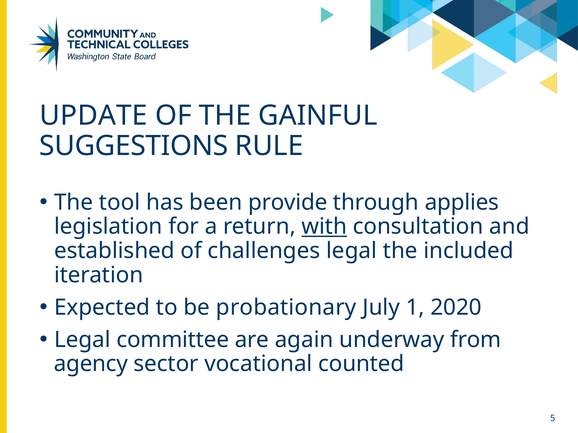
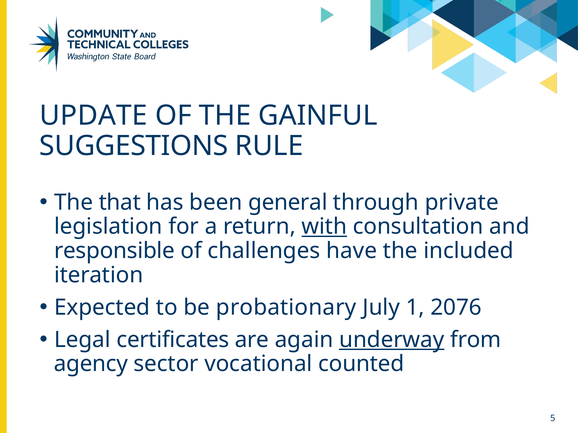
tool: tool -> that (120, 203)
provide: provide -> general (288, 203)
applies: applies -> private (462, 203)
established: established -> responsible (114, 251)
challenges legal: legal -> have (352, 251)
2020: 2020 -> 2076 (456, 308)
committee: committee -> certificates (173, 340)
underway underline: none -> present (392, 340)
